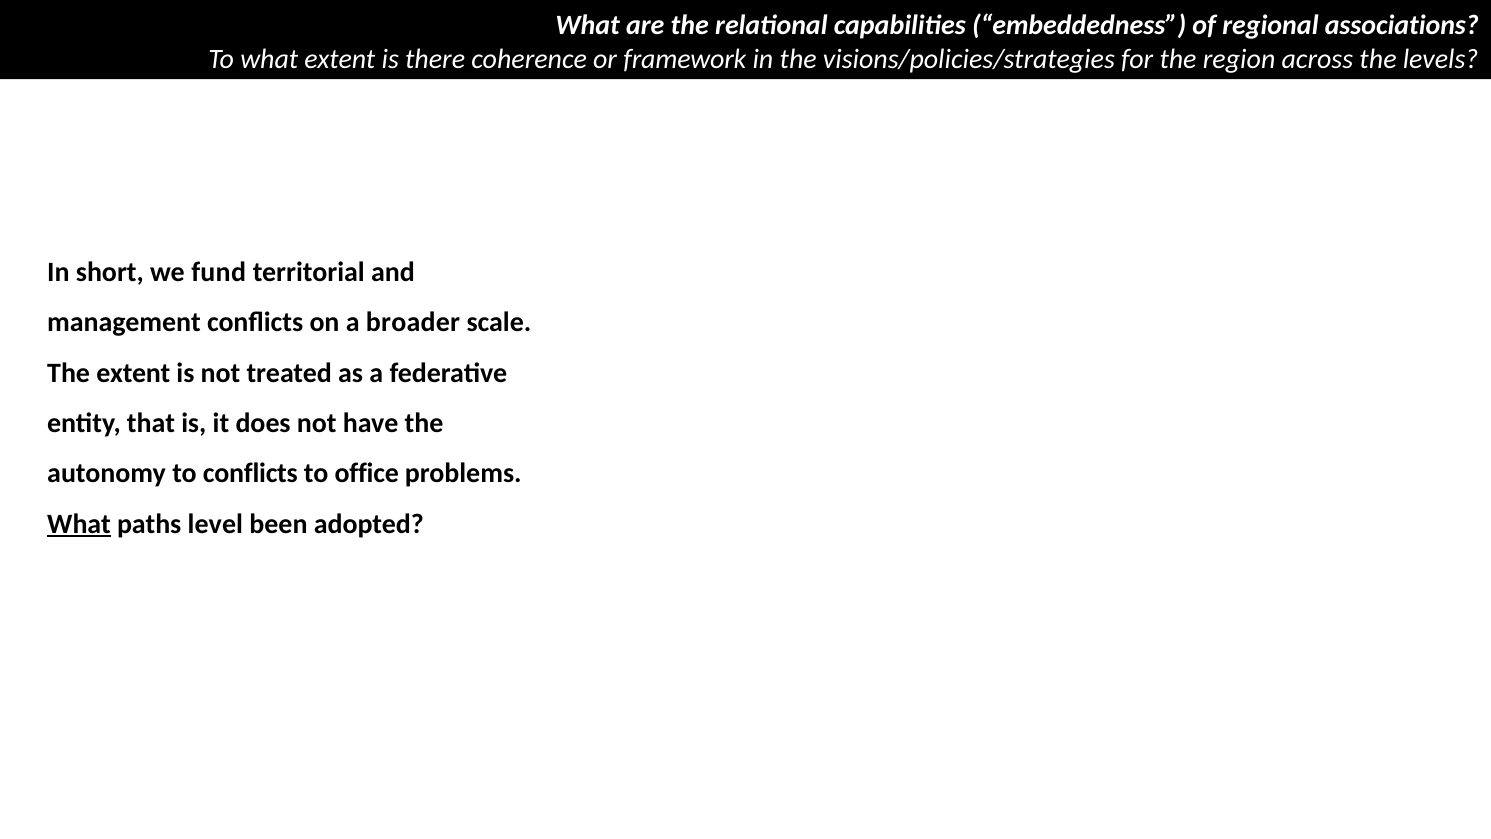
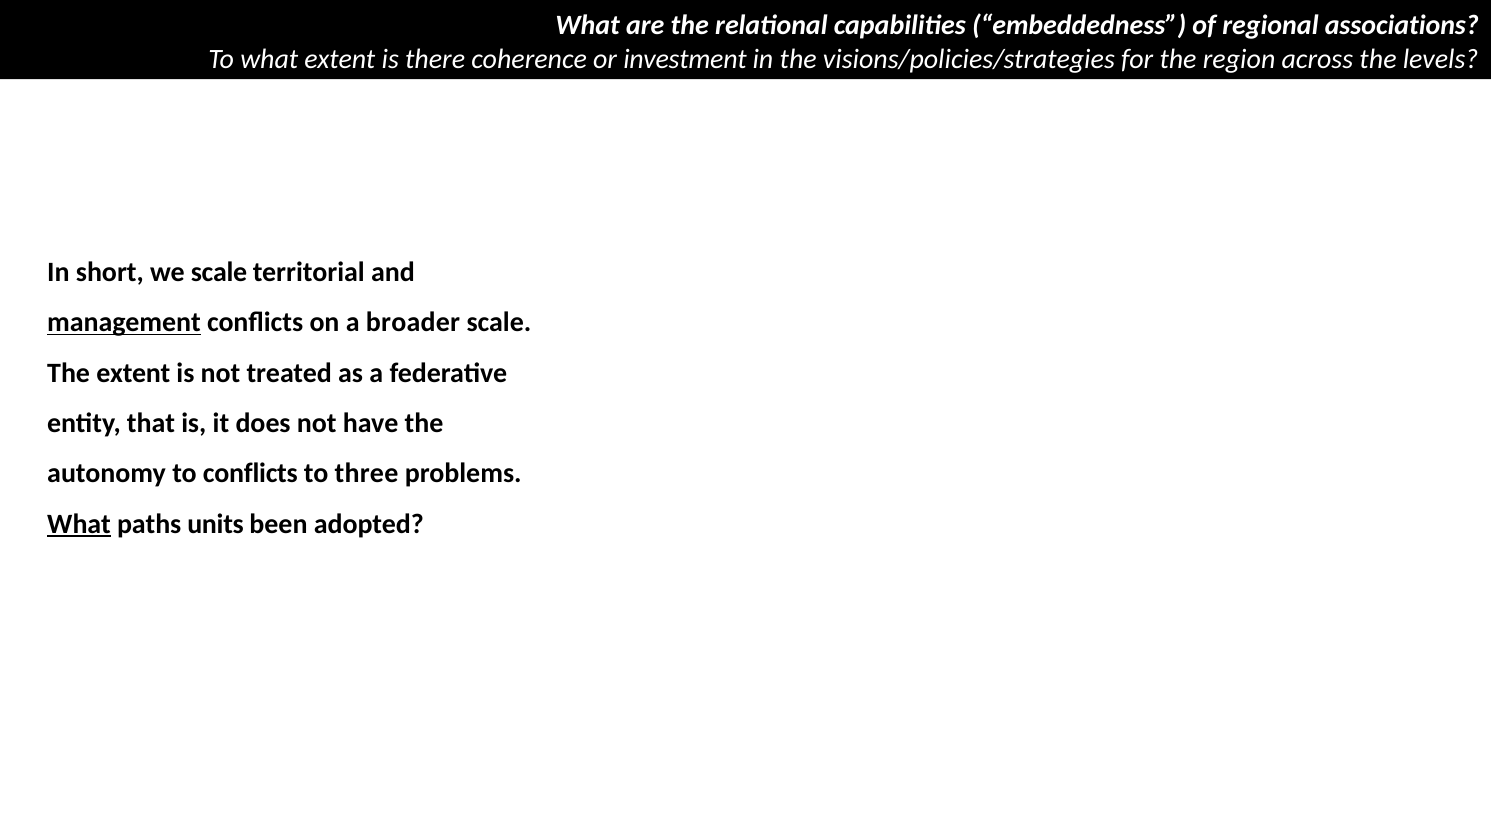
framework: framework -> investment (685, 59)
we fund: fund -> scale (219, 272)
management underline: none -> present (124, 322)
office: office -> three (367, 473)
level: level -> units (216, 524)
